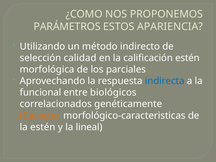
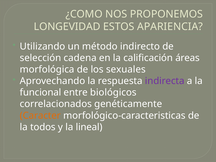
PARÁMETROS: PARÁMETROS -> LONGEVIDAD (67, 27)
calidad: calidad -> cadena (80, 58)
calificación estén: estén -> áreas (188, 58)
parciales: parciales -> sexuales (126, 69)
indirecta colour: blue -> purple (165, 81)
la estén: estén -> todos (43, 127)
